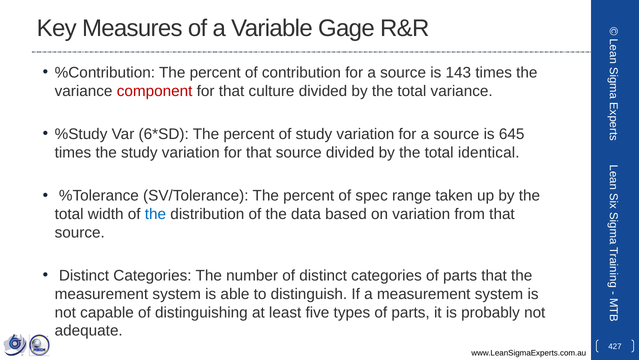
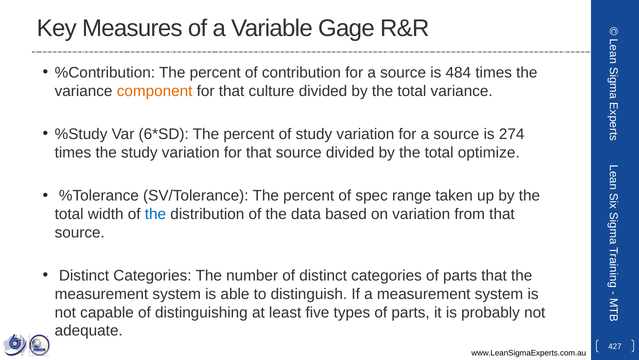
143: 143 -> 484 (458, 73)
component colour: red -> orange (155, 91)
645: 645 -> 274 (512, 134)
identical: identical -> optimize (489, 152)
